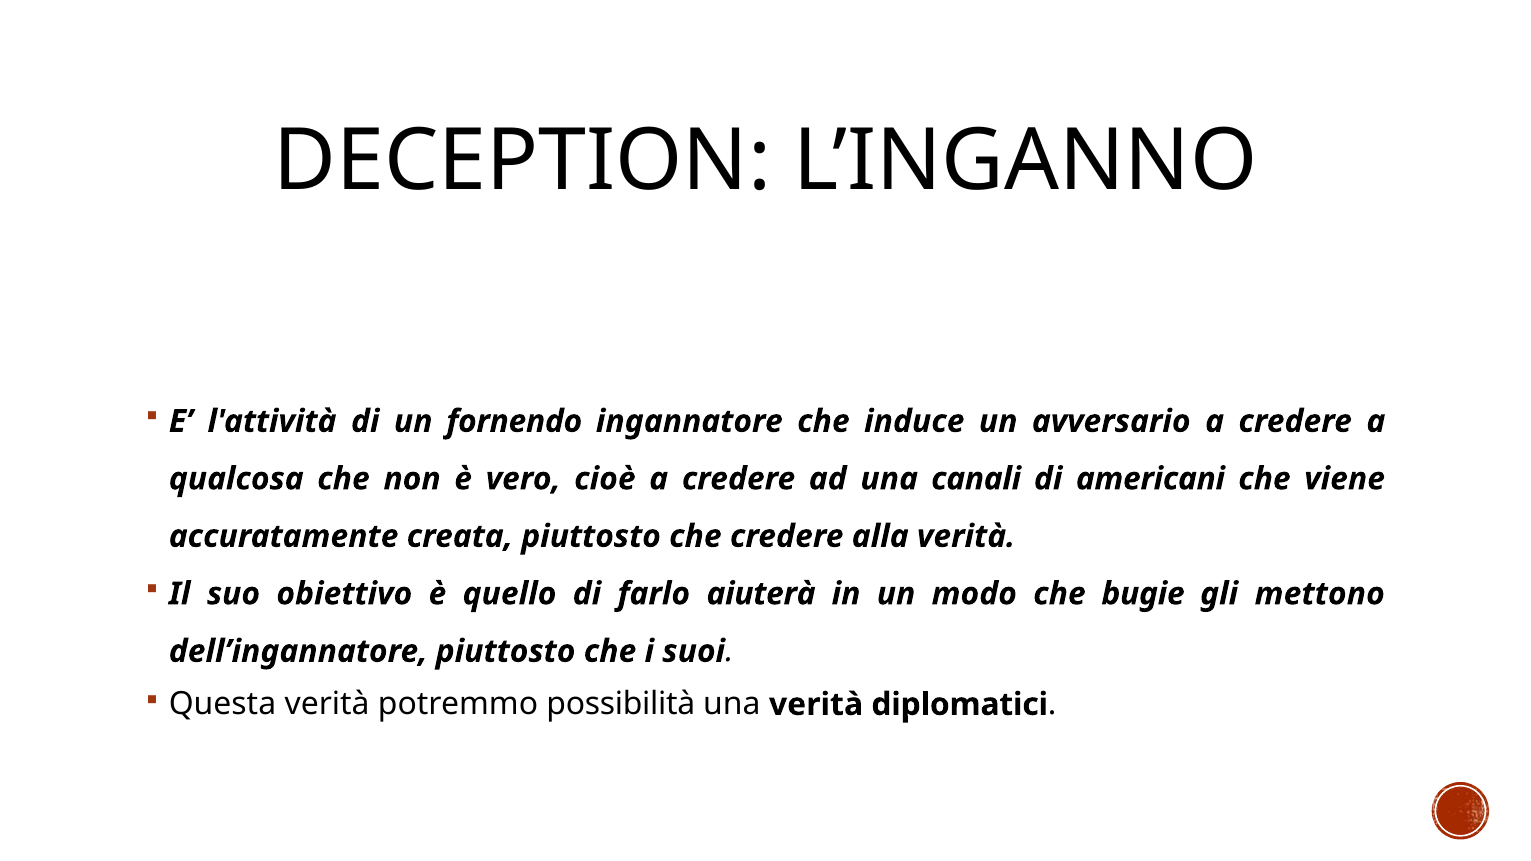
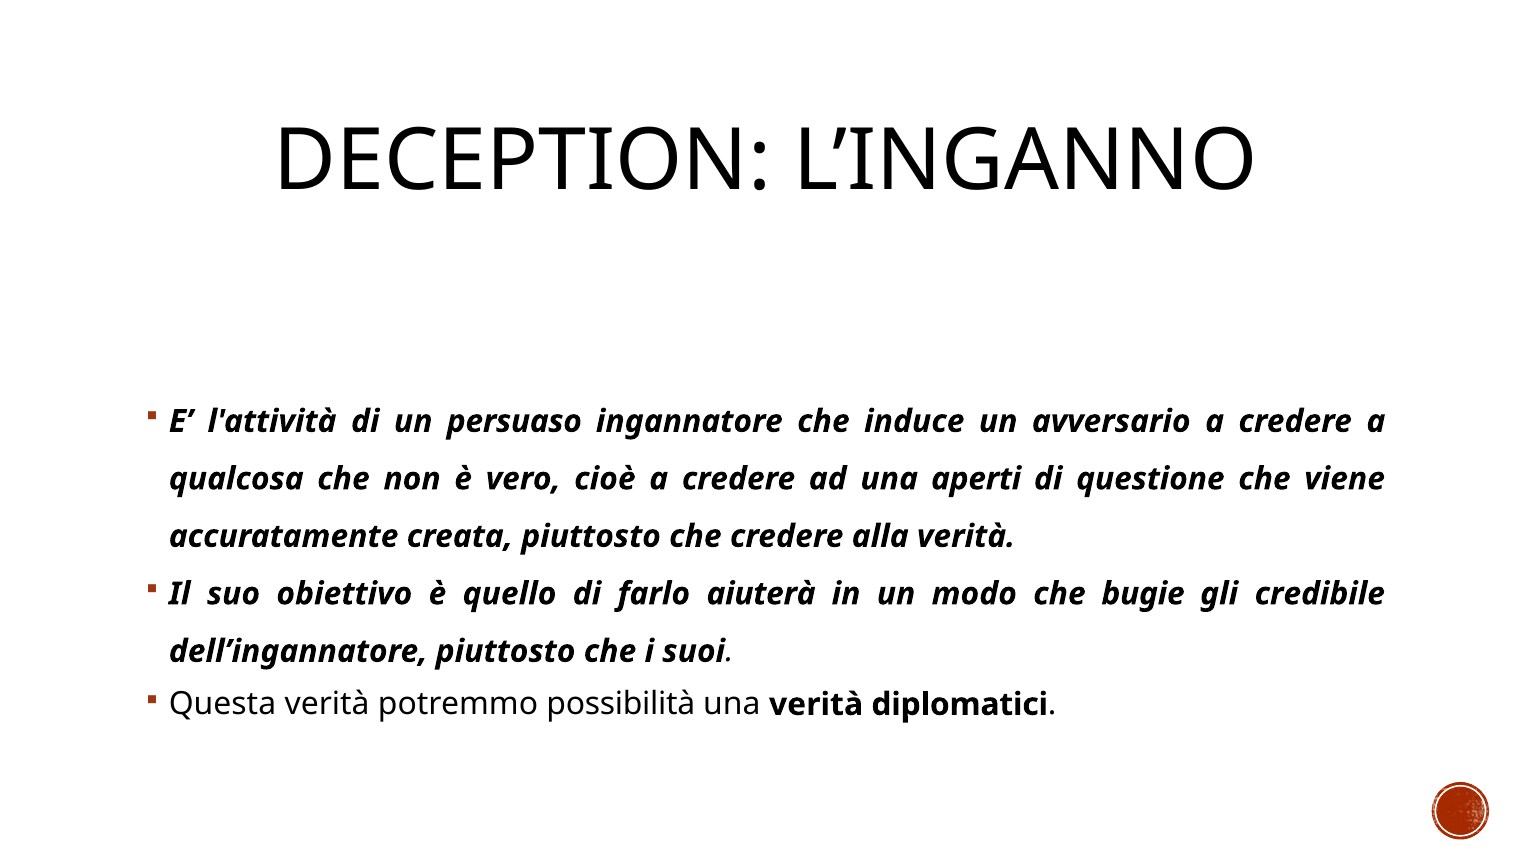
fornendo: fornendo -> persuaso (514, 421)
canali: canali -> aperti (976, 479)
americani: americani -> questione (1150, 479)
mettono: mettono -> credibile (1320, 594)
